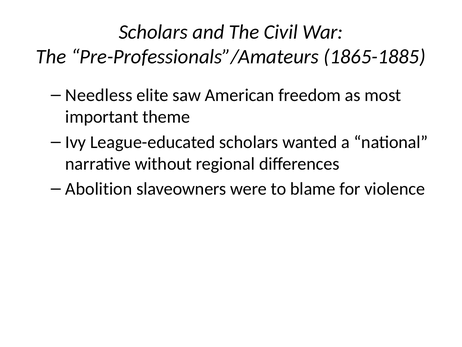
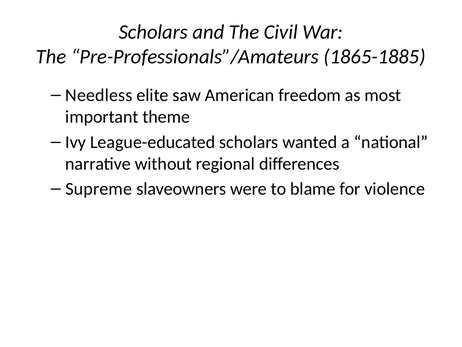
Abolition: Abolition -> Supreme (99, 189)
